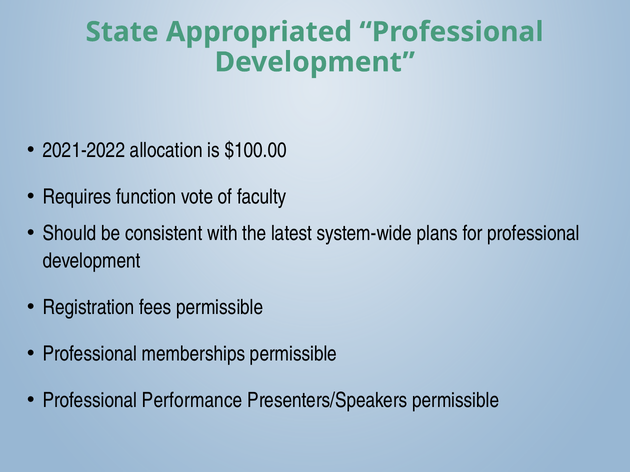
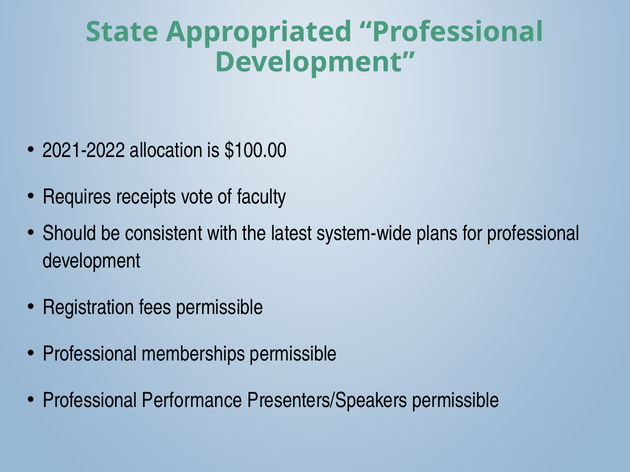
function: function -> receipts (146, 197)
